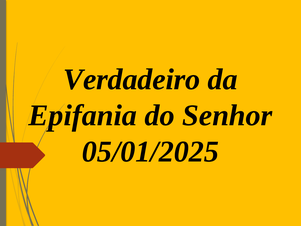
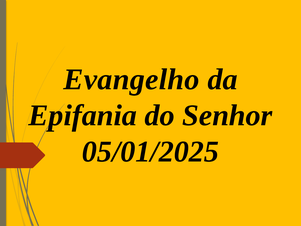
Verdadeiro: Verdadeiro -> Evangelho (131, 79)
